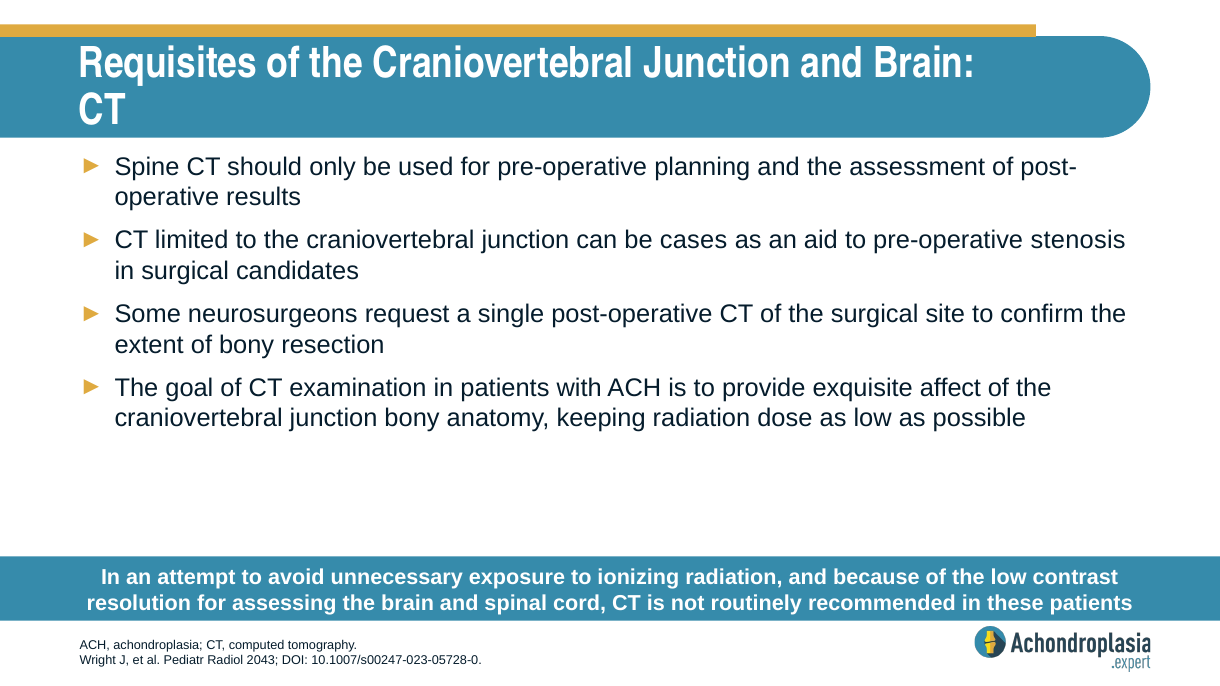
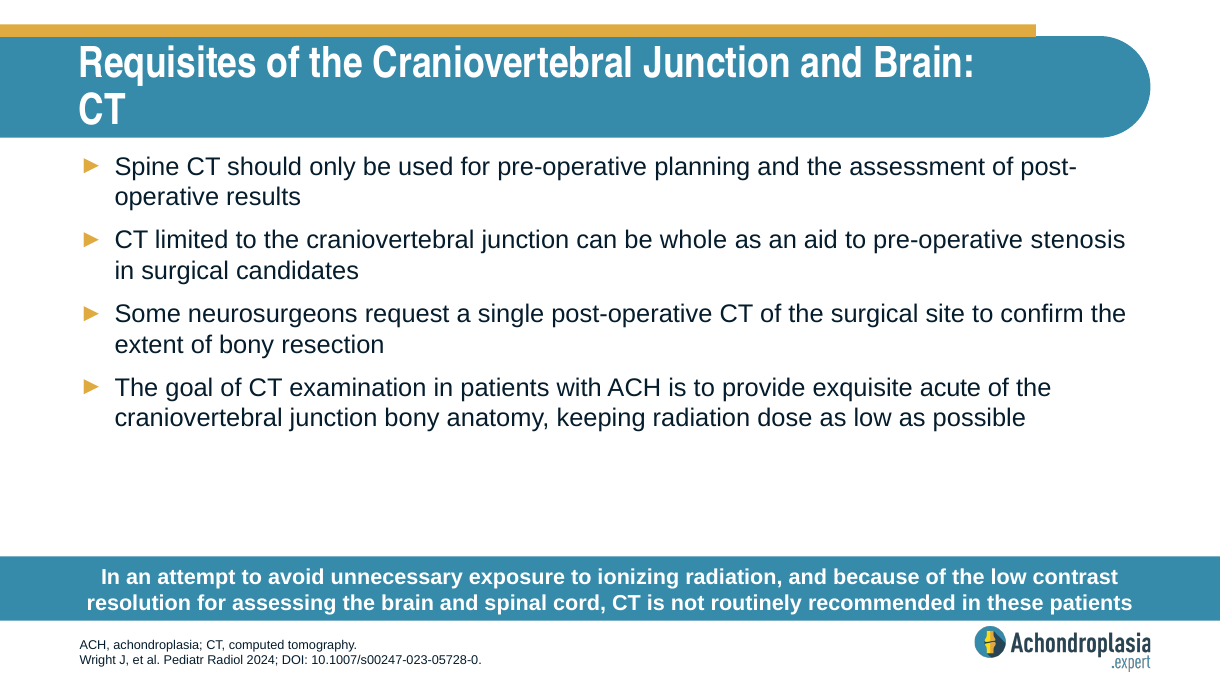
cases: cases -> whole (694, 240)
affect: affect -> acute (950, 388)
2043: 2043 -> 2024 (263, 660)
